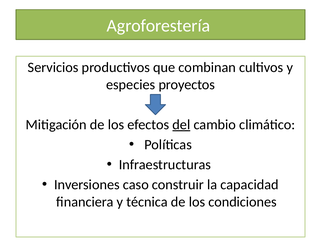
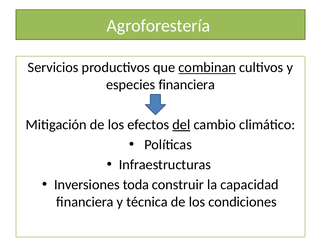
combinan underline: none -> present (207, 67)
especies proyectos: proyectos -> financiera (187, 84)
caso: caso -> toda (136, 184)
